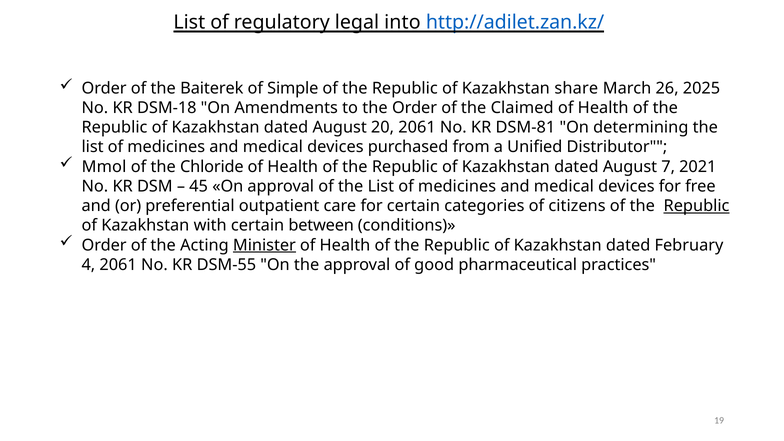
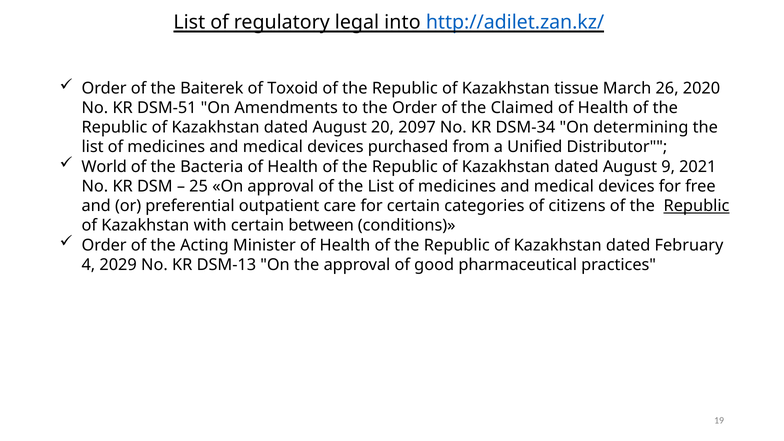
Simple: Simple -> Toxoid (293, 88)
share: share -> tissue (576, 88)
2025: 2025 -> 2020 (701, 88)
DSM-18: DSM-18 -> DSM-51 (167, 108)
20 2061: 2061 -> 2097 (417, 127)
DSM-81: DSM-81 -> DSM-34 (525, 127)
Mmol: Mmol -> World (104, 167)
Chloride: Chloride -> Bacteria (212, 167)
7: 7 -> 9 (668, 167)
45: 45 -> 25 (199, 186)
Minister underline: present -> none (264, 245)
4 2061: 2061 -> 2029 (118, 265)
DSM-55: DSM-55 -> DSM-13 (226, 265)
